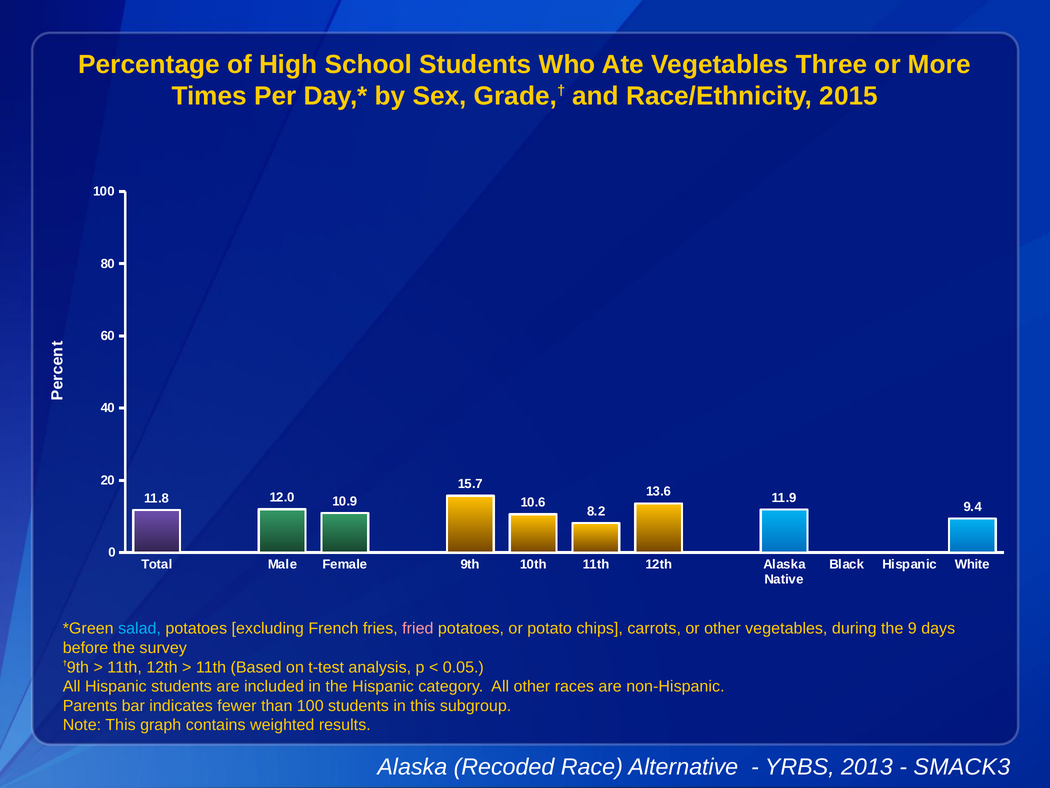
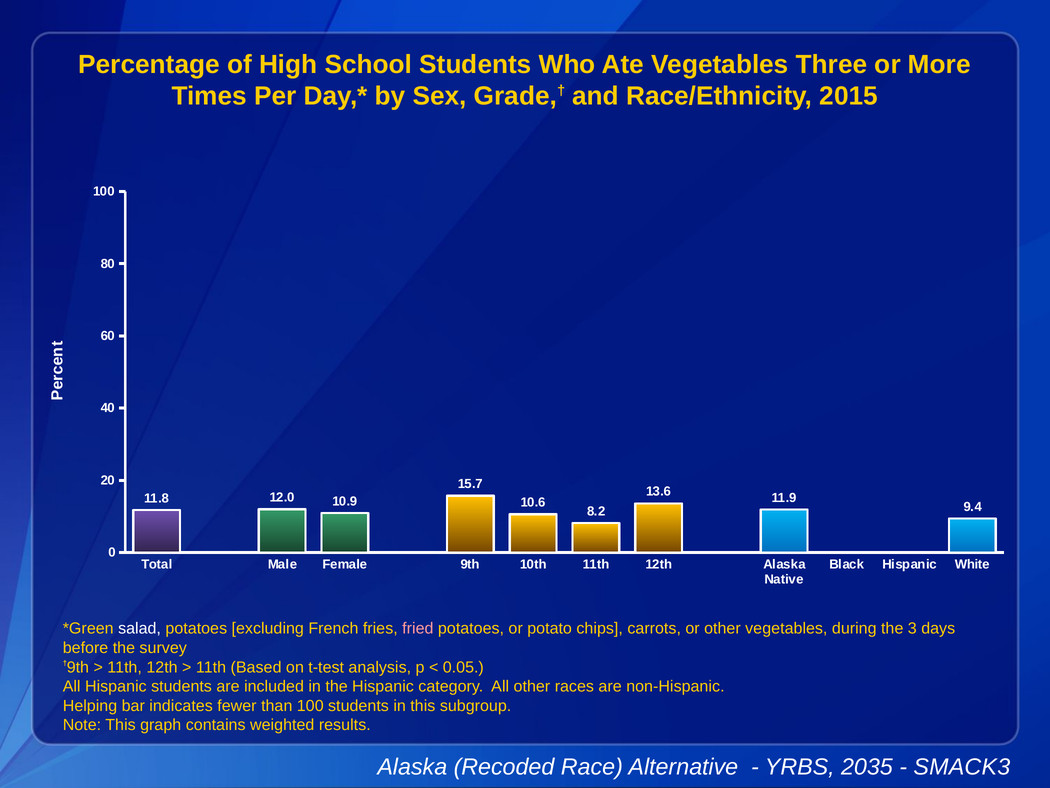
salad colour: light blue -> white (140, 628)
9: 9 -> 3 (912, 628)
Parents: Parents -> Helping (90, 705)
2013: 2013 -> 2035 (867, 767)
